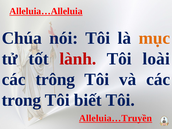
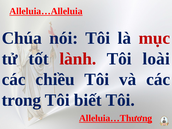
mục colour: orange -> red (154, 38)
trông: trông -> chiều (55, 79)
Alleluia…Truyền: Alleluia…Truyền -> Alleluia…Thương (116, 118)
